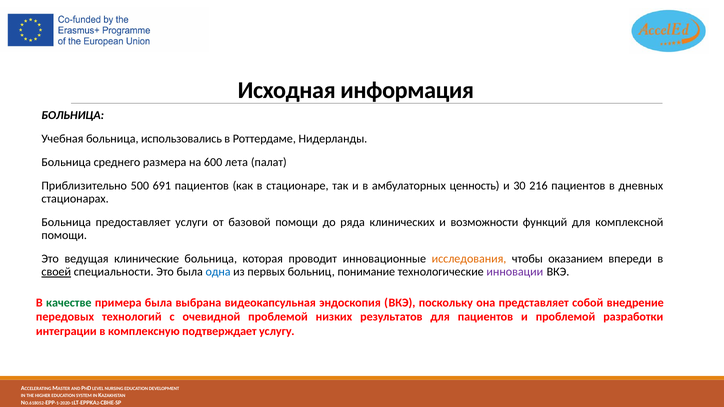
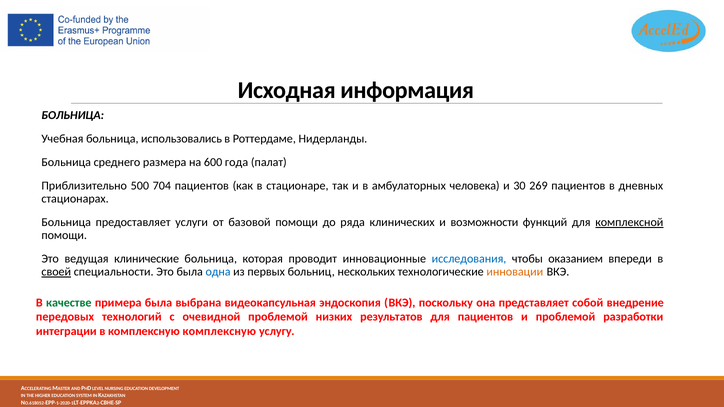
лета: лета -> года (237, 162)
691: 691 -> 704 (162, 186)
ценность: ценность -> человека (475, 186)
216: 216 -> 269 (538, 186)
комплексной underline: none -> present (629, 222)
исследования colour: orange -> blue (469, 259)
понимание: понимание -> нескольких (366, 272)
инновации colour: purple -> orange (515, 272)
комплексную подтверждает: подтверждает -> комплексную (219, 332)
